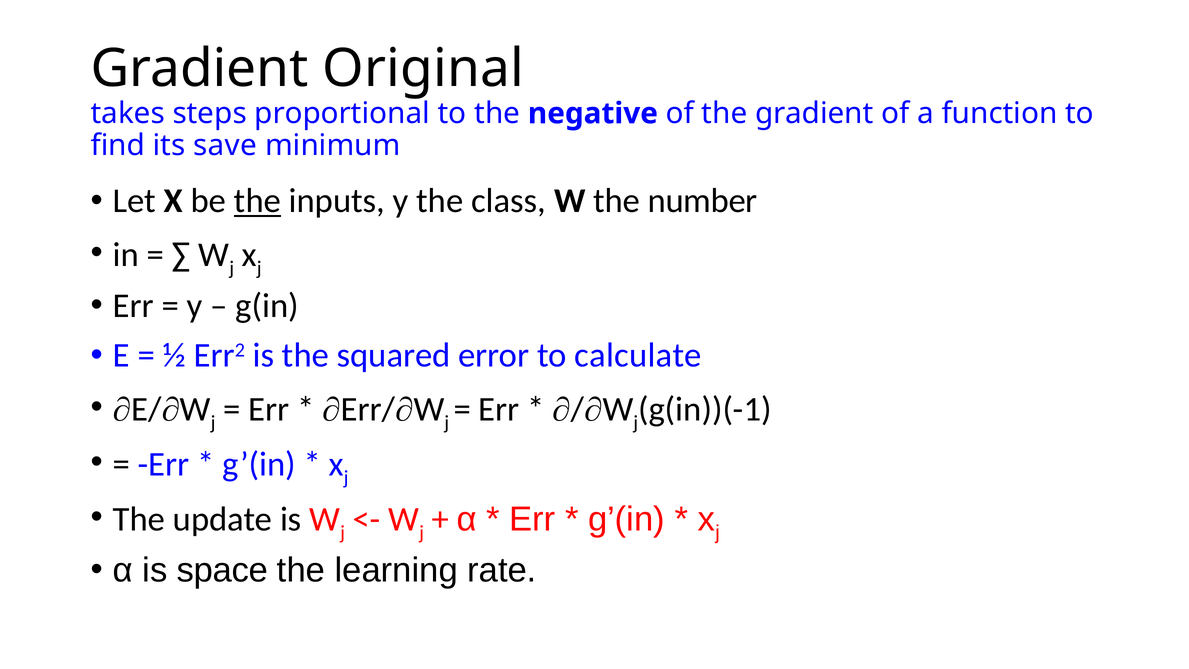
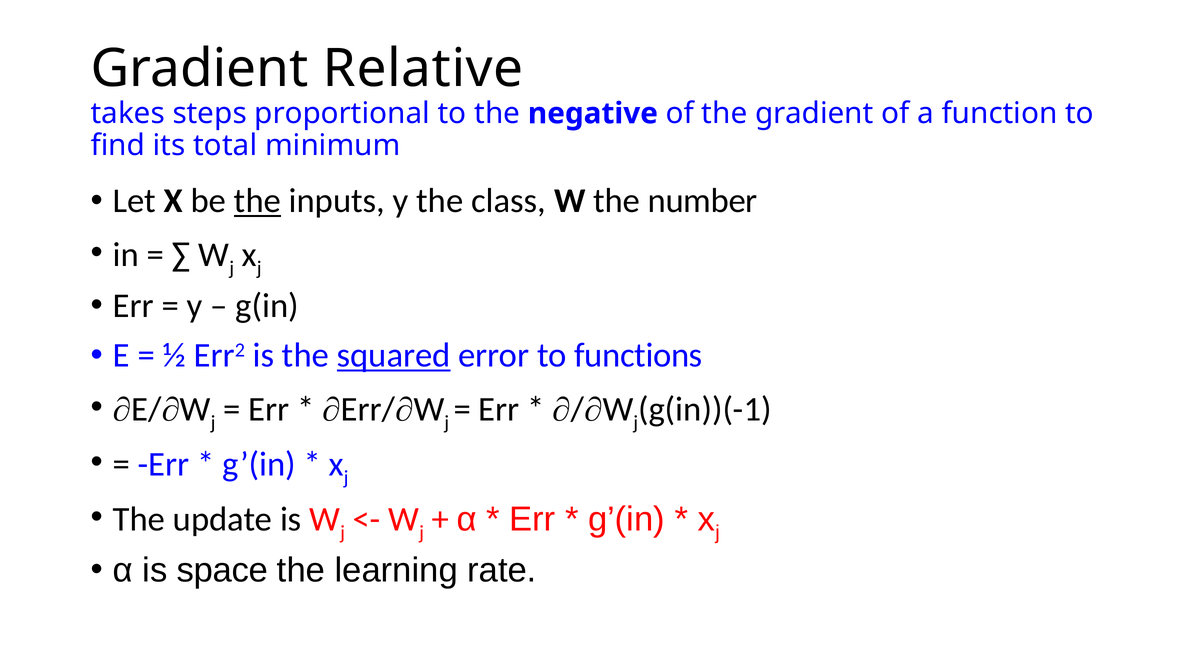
Original: Original -> Relative (423, 68)
save: save -> total (225, 146)
squared underline: none -> present (394, 355)
calculate: calculate -> functions (638, 355)
